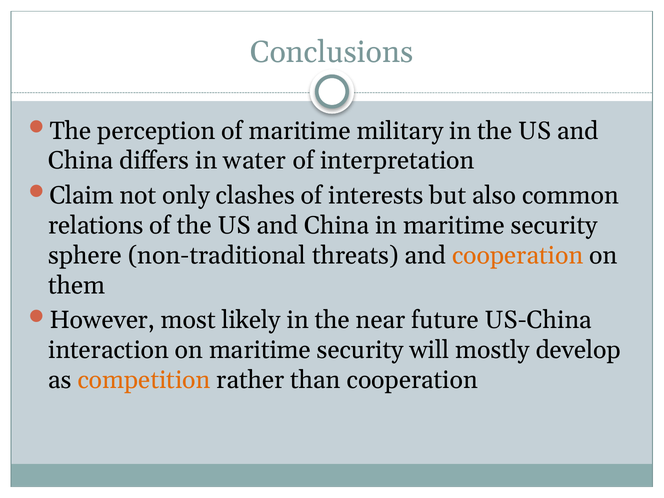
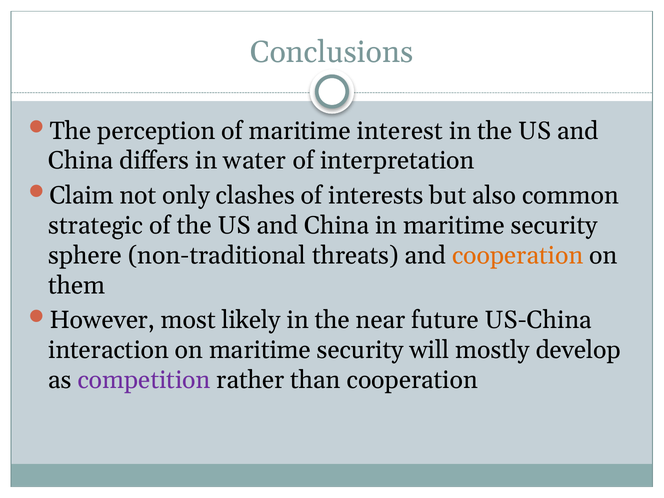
military: military -> interest (400, 131)
relations: relations -> strategic (96, 226)
competition colour: orange -> purple (144, 380)
